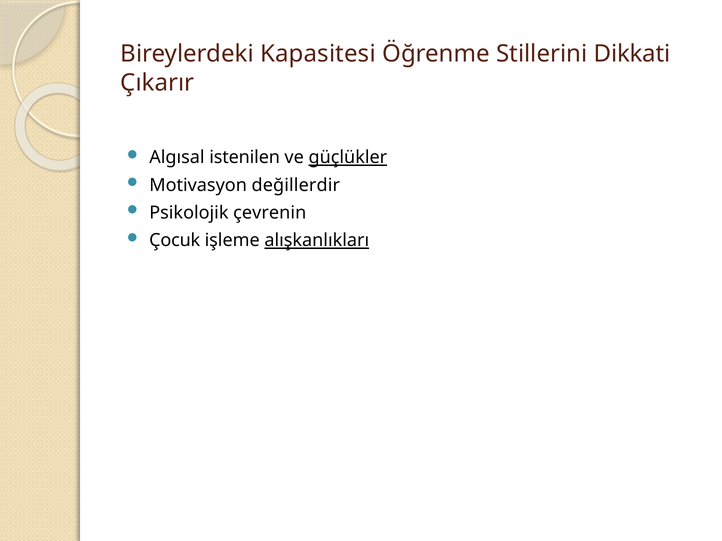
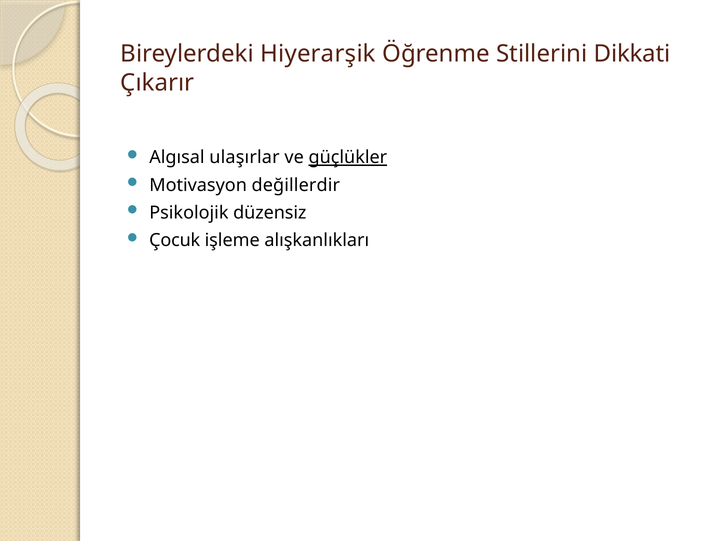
Kapasitesi: Kapasitesi -> Hiyerarşik (318, 54)
istenilen: istenilen -> ulaşırlar (244, 158)
çevrenin: çevrenin -> düzensiz (270, 213)
alışkanlıkları underline: present -> none (317, 241)
